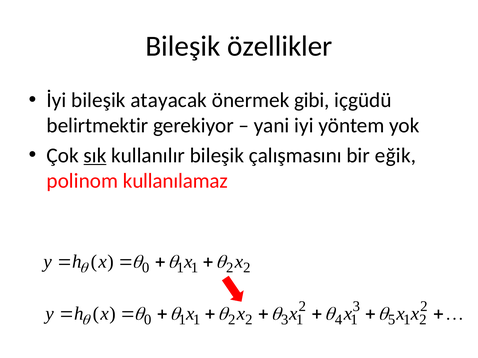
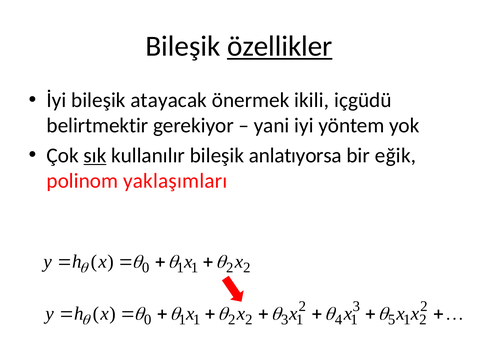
özellikler underline: none -> present (280, 46)
gibi: gibi -> ikili (312, 100)
çalışmasını: çalışmasını -> anlatıyorsa (295, 156)
kullanılamaz: kullanılamaz -> yaklaşımları (175, 181)
